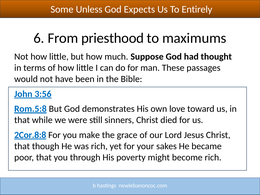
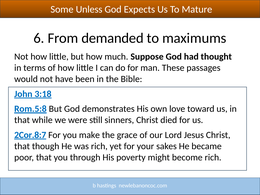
Entirely: Entirely -> Mature (197, 9)
priesthood: priesthood -> demanded (113, 38)
3:56: 3:56 -> 3:18 (43, 94)
2Cor.8:8: 2Cor.8:8 -> 2Cor.8:7 (30, 135)
